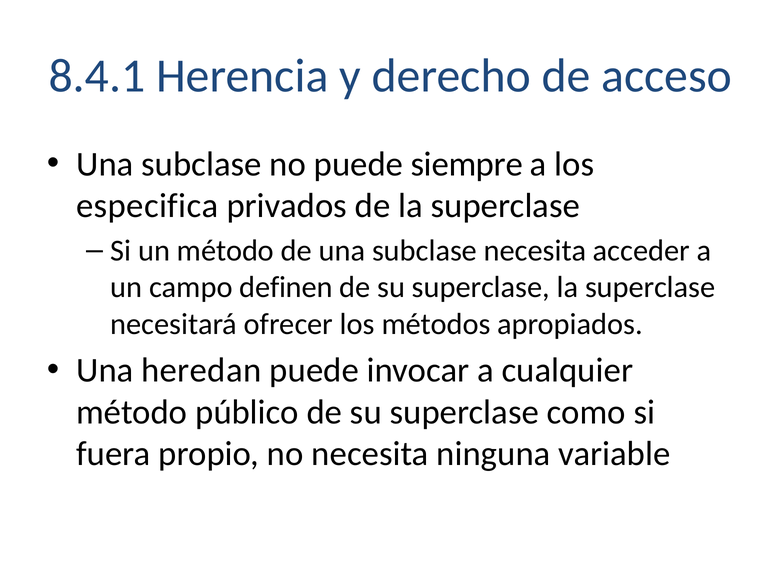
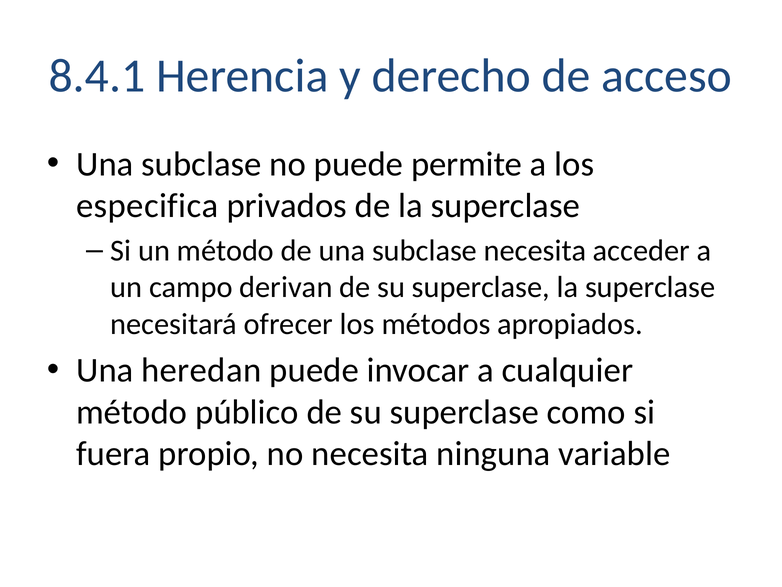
siempre: siempre -> permite (467, 164)
definen: definen -> derivan (286, 287)
